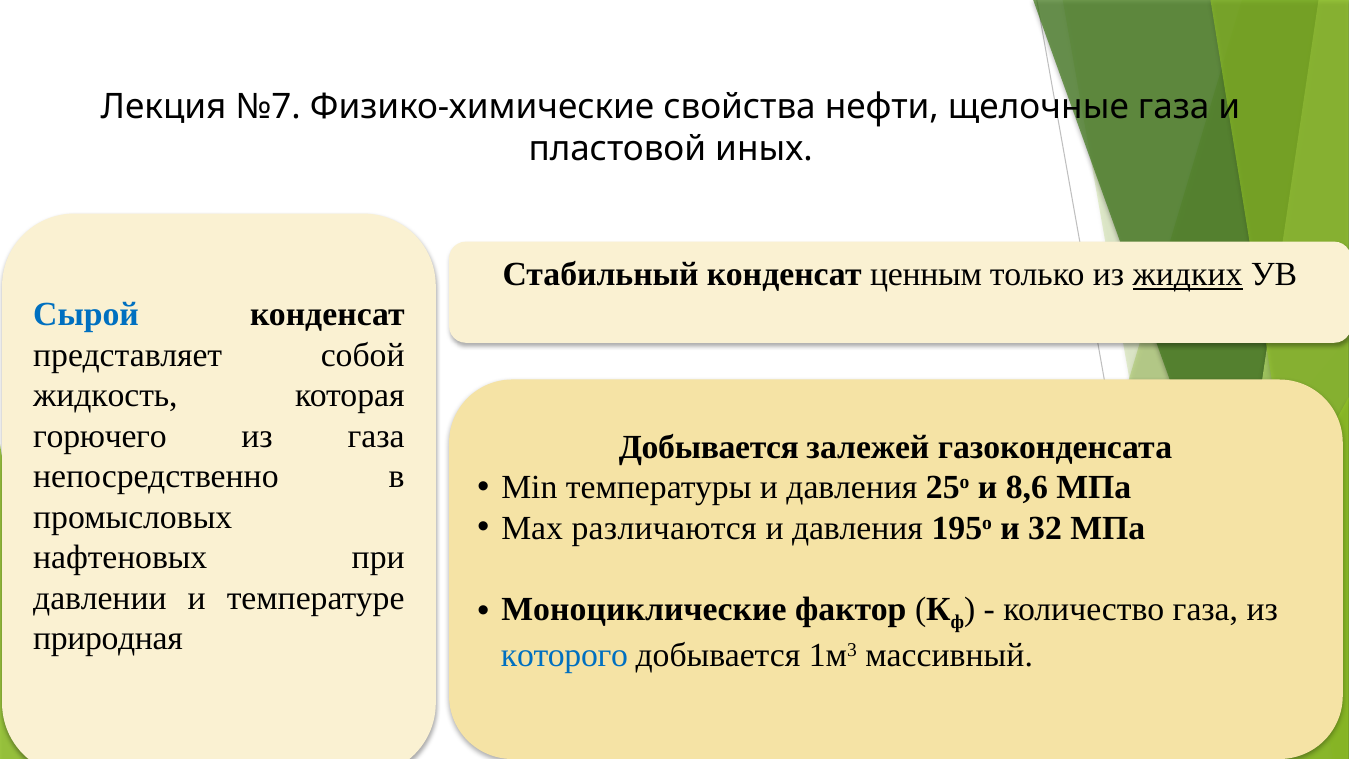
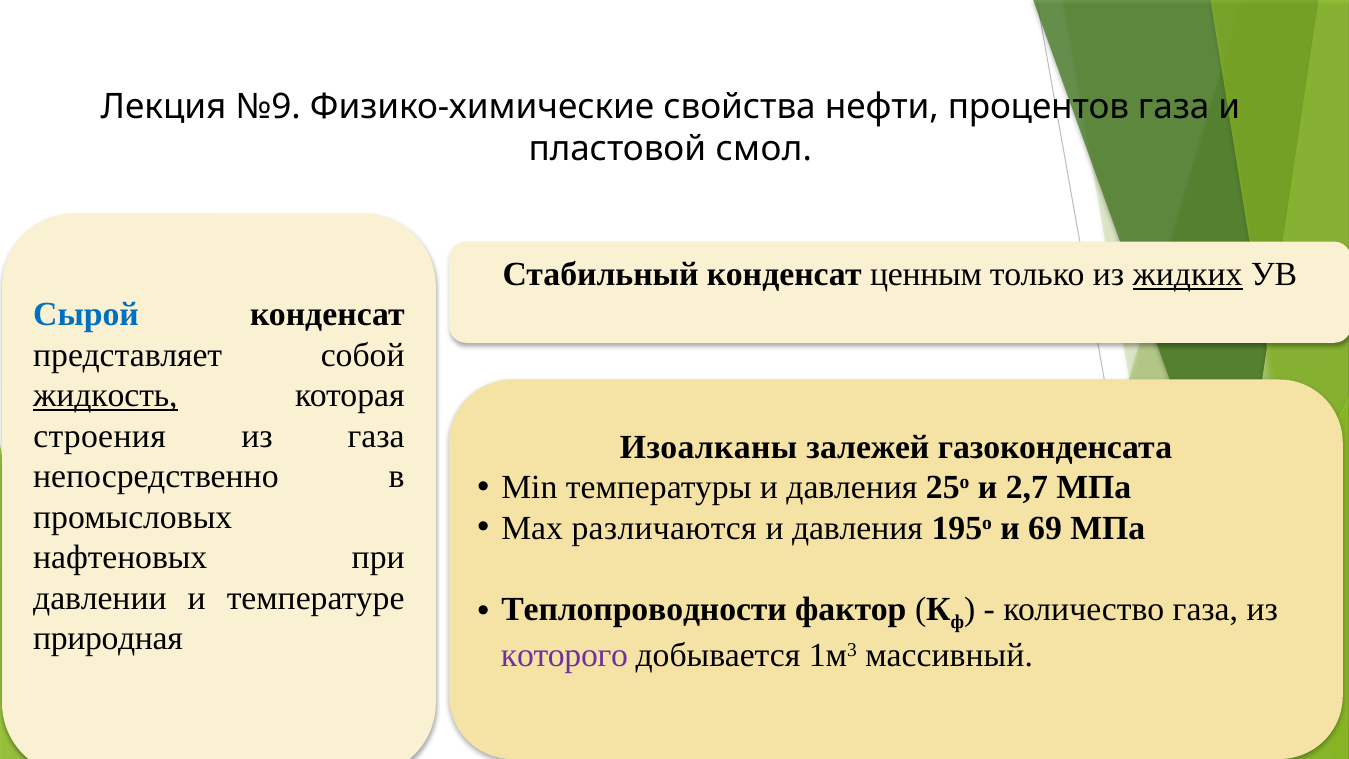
№7: №7 -> №9 (268, 107)
щелочные: щелочные -> процентов (1038, 107)
иных: иных -> смол (764, 149)
жидкость underline: none -> present (105, 396)
горючего: горючего -> строения (100, 436)
Добывается: Добывается -> Изоалканы (709, 447)
8,6: 8,6 -> 2,7 (1027, 488)
32: 32 -> 69 (1045, 528)
Моноциклические: Моноциклические -> Теплопроводности (644, 609)
которого colour: blue -> purple (564, 655)
